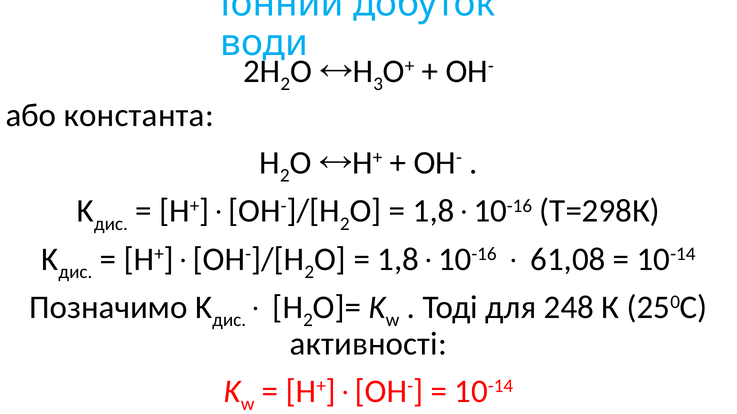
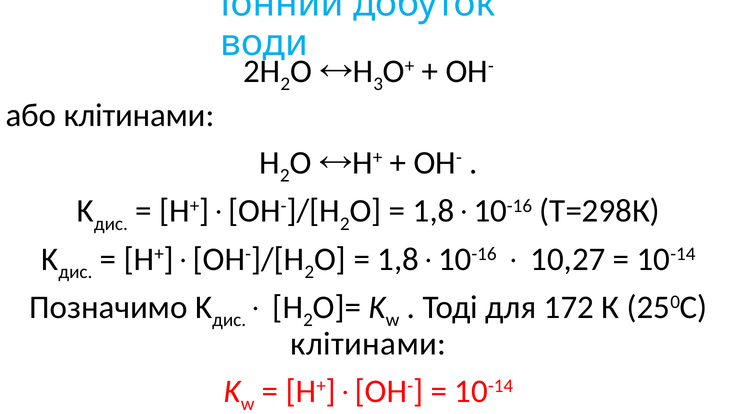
або константа: константа -> клітинами (139, 116)
61,08: 61,08 -> 10,27 (568, 259)
248: 248 -> 172 (569, 308)
активності: активності -> клітинами (368, 344)
